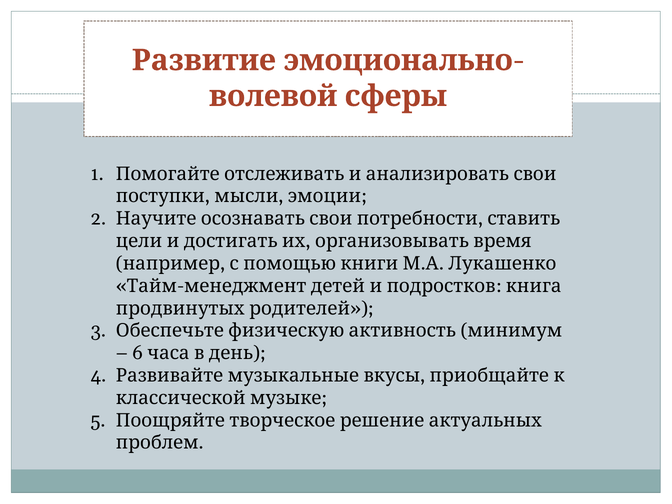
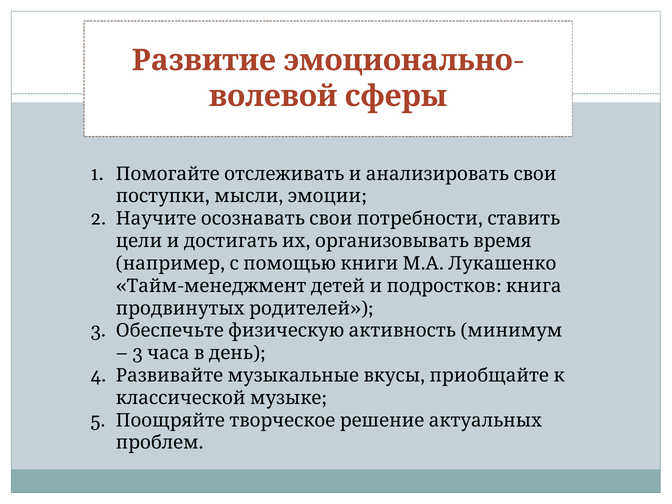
6: 6 -> 3 (137, 353)
